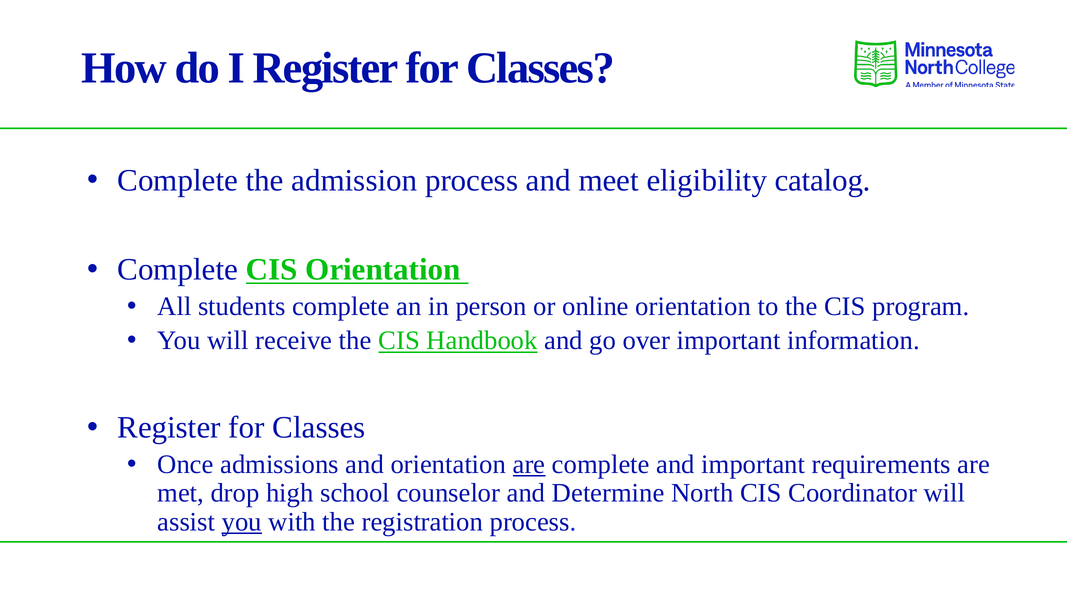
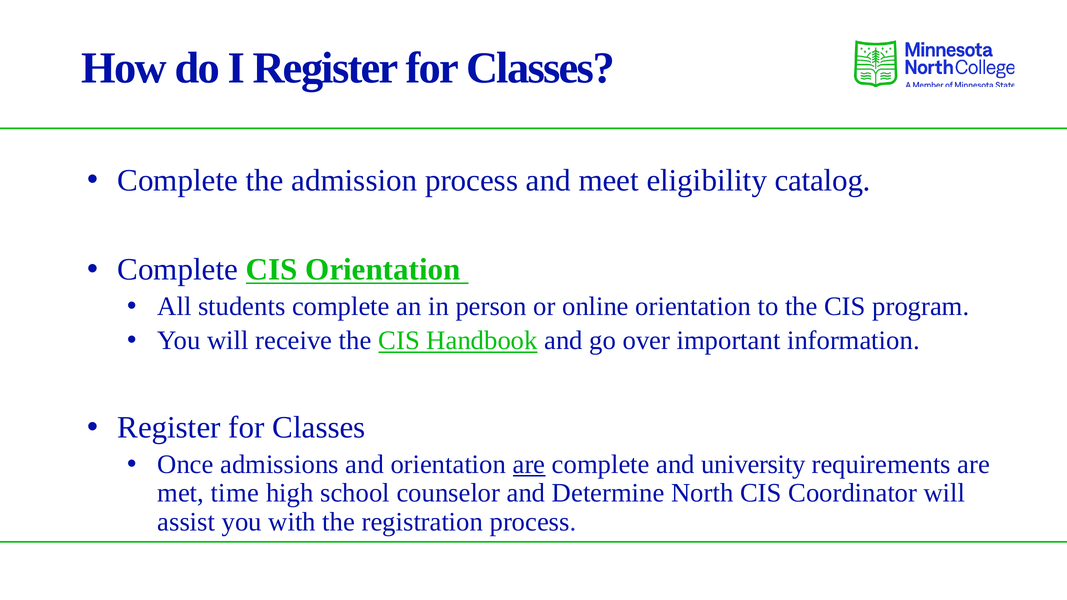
and important: important -> university (753, 464)
drop: drop -> time (235, 493)
you underline: present -> none (242, 522)
